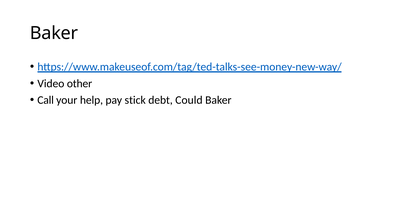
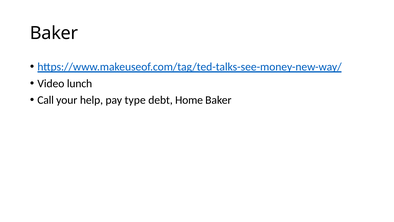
other: other -> lunch (80, 83)
stick: stick -> type (135, 100)
Could: Could -> Home (189, 100)
